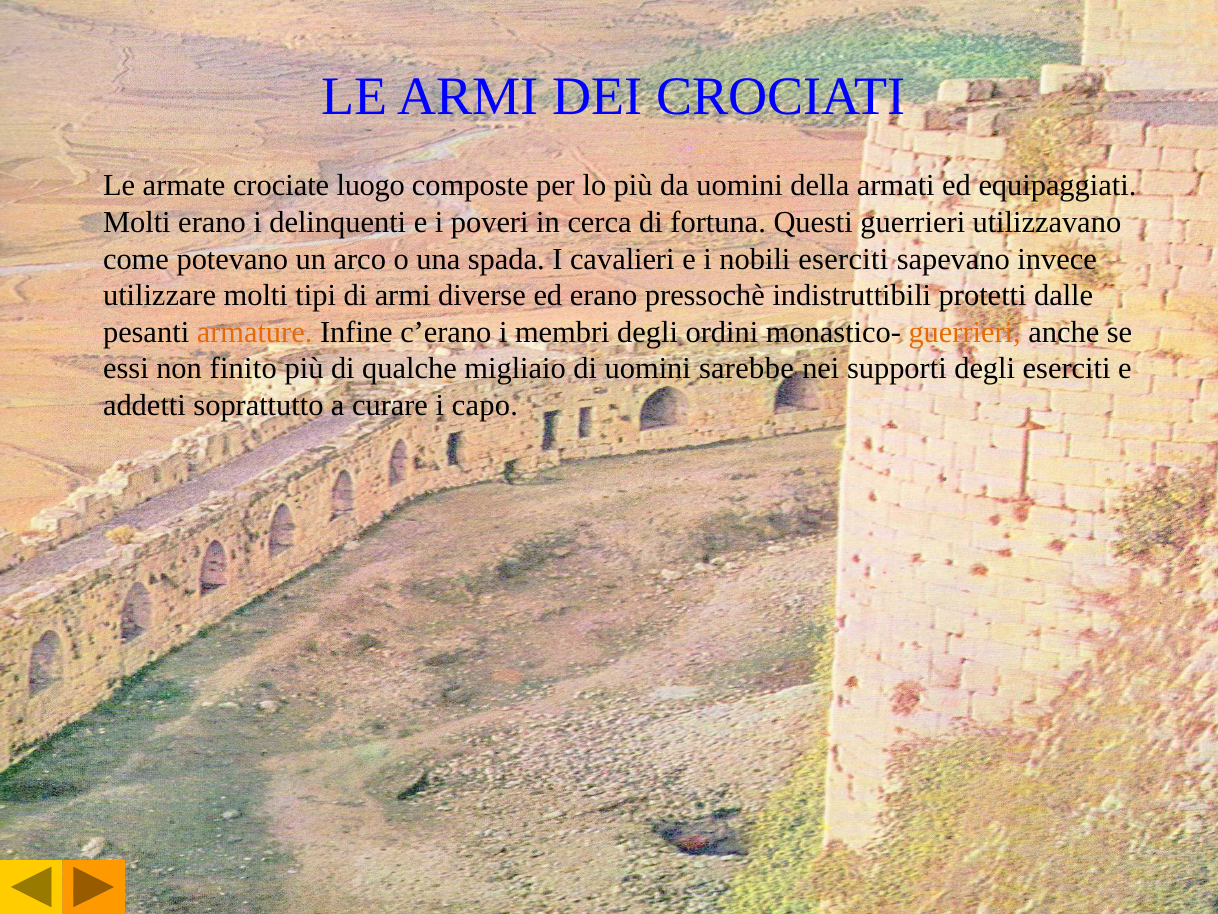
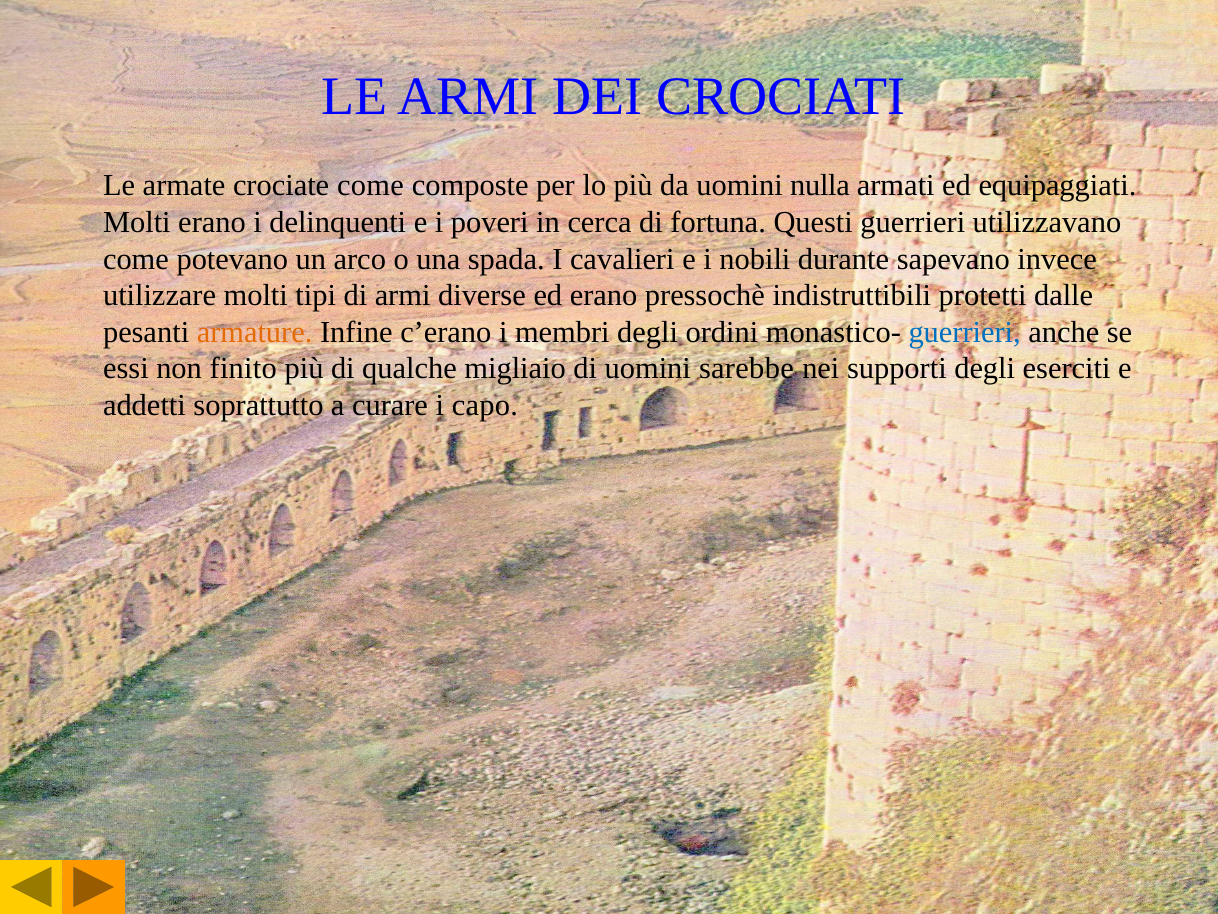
crociate luogo: luogo -> come (370, 186)
della: della -> nulla (820, 186)
nobili eserciti: eserciti -> durante (843, 259)
guerrieri colour: orange -> blue (965, 332)
